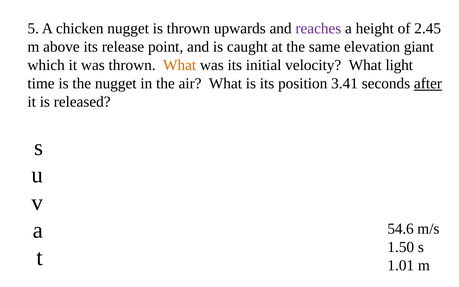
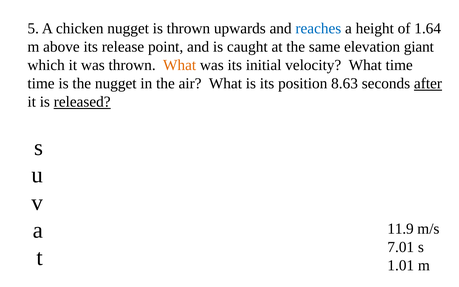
reaches colour: purple -> blue (318, 28)
2.45: 2.45 -> 1.64 (428, 28)
What light: light -> time (399, 65)
3.41: 3.41 -> 8.63 (345, 84)
released underline: none -> present (82, 102)
54.6: 54.6 -> 11.9 (401, 229)
1.50: 1.50 -> 7.01 (401, 247)
